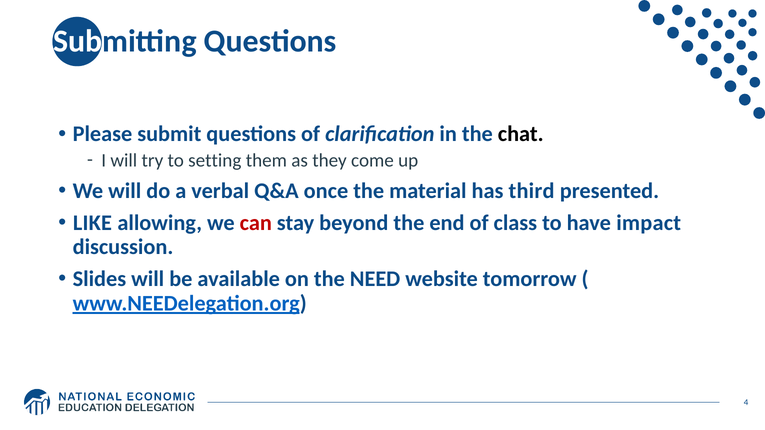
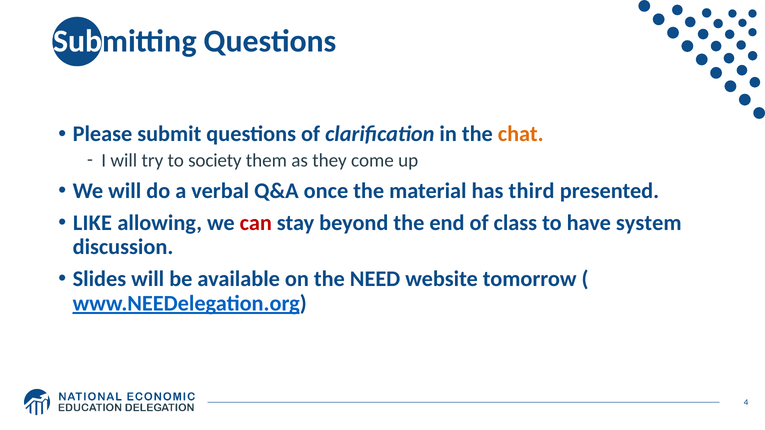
chat colour: black -> orange (521, 134)
setting: setting -> society (215, 161)
impact: impact -> system (649, 223)
